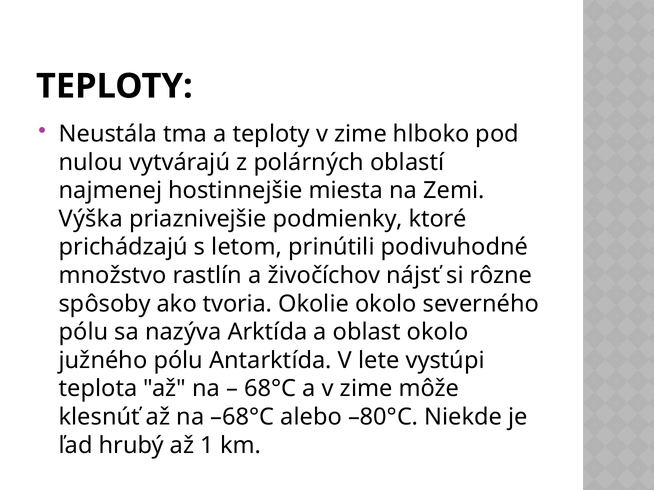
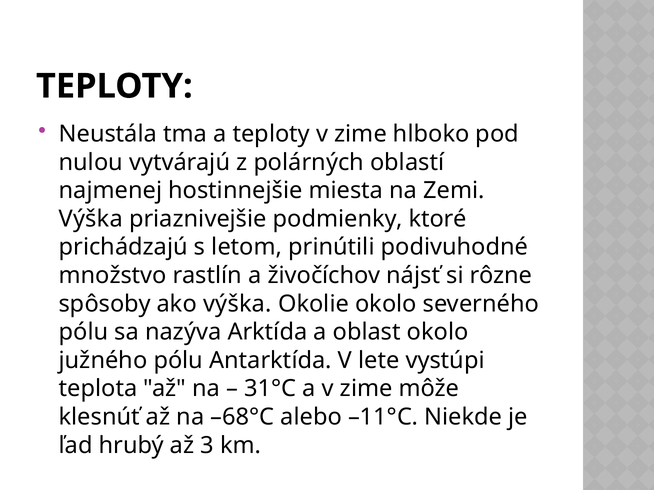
ako tvoria: tvoria -> výška (237, 304)
68°C: 68°C -> 31°C (270, 389)
–80°C: –80°C -> –11°C (383, 417)
1: 1 -> 3 (207, 446)
